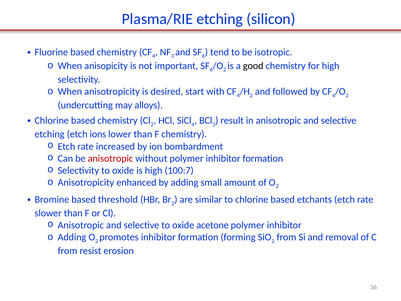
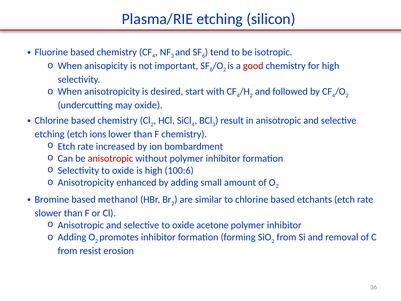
good colour: black -> red (253, 66)
may alloys: alloys -> oxide (149, 105)
100:7: 100:7 -> 100:6 (179, 170)
threshold: threshold -> methanol (118, 199)
